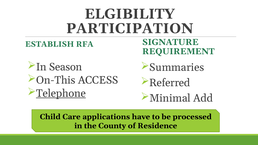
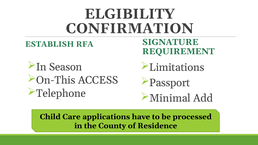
PARTICIPATION: PARTICIPATION -> CONFIRMATION (130, 28)
Summaries: Summaries -> Limitations (177, 68)
Referred: Referred -> Passport (170, 83)
Telephone underline: present -> none (61, 93)
